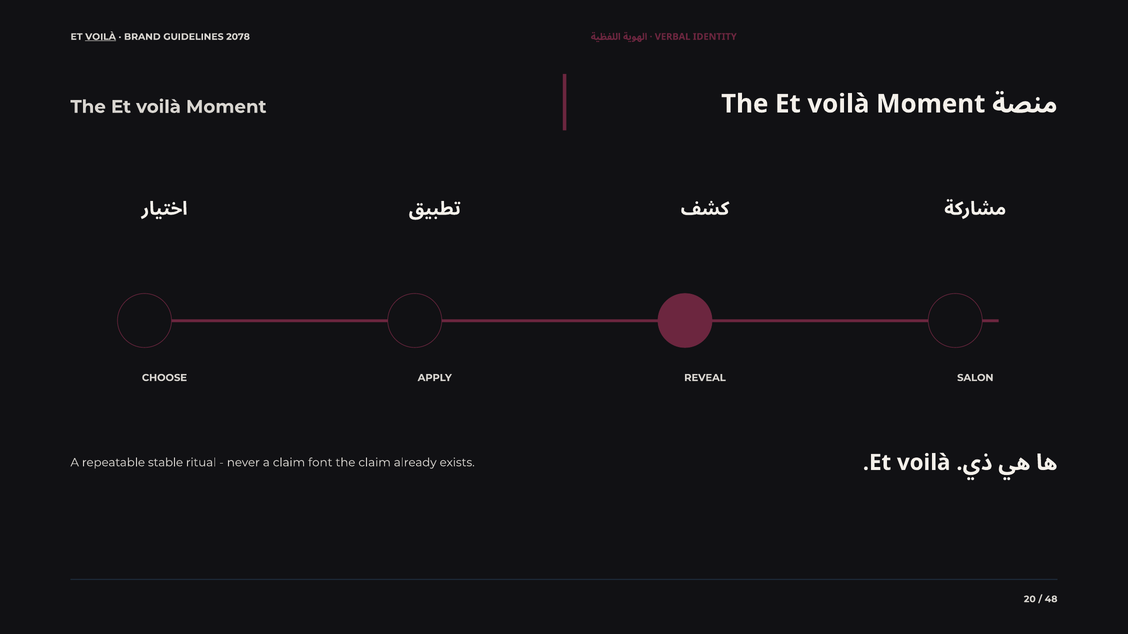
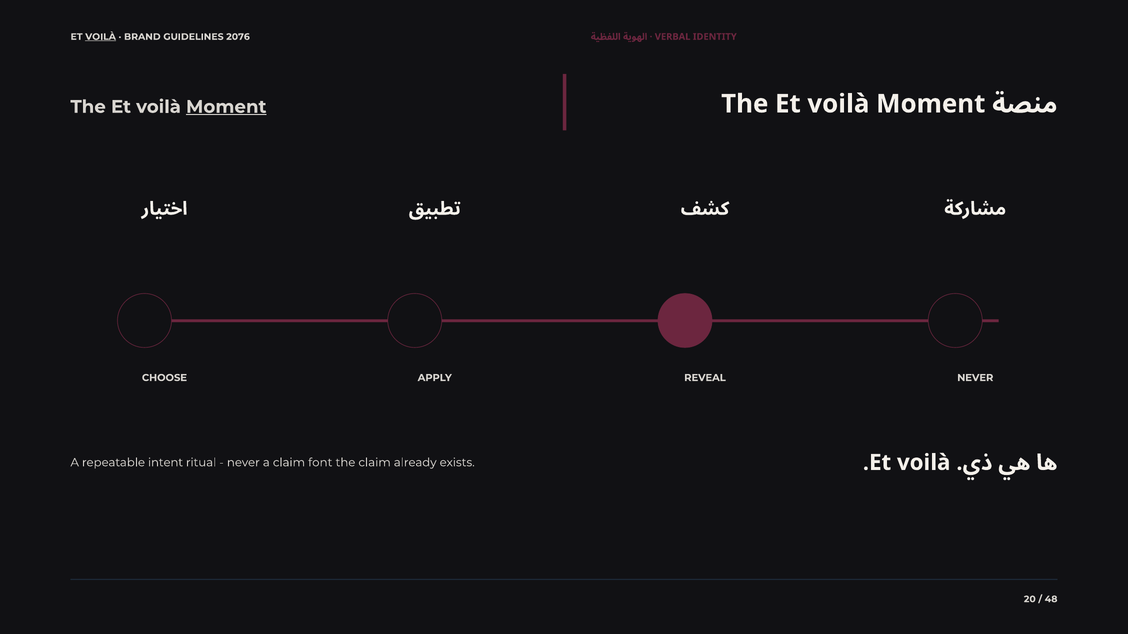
2078: 2078 -> 2076 (238, 37)
Moment underline: none -> present (226, 107)
SALON: SALON -> NEVER (975, 378)
stable: stable -> intent (166, 463)
